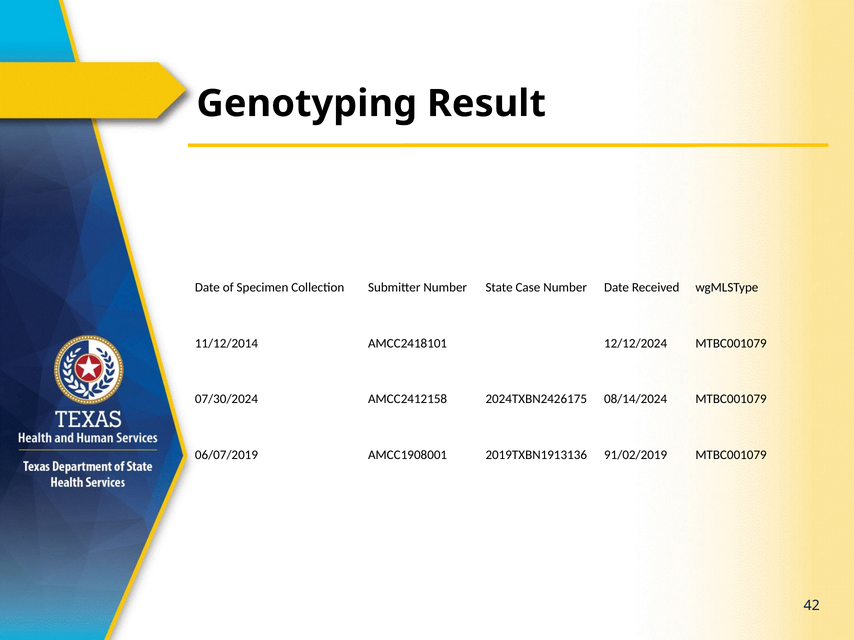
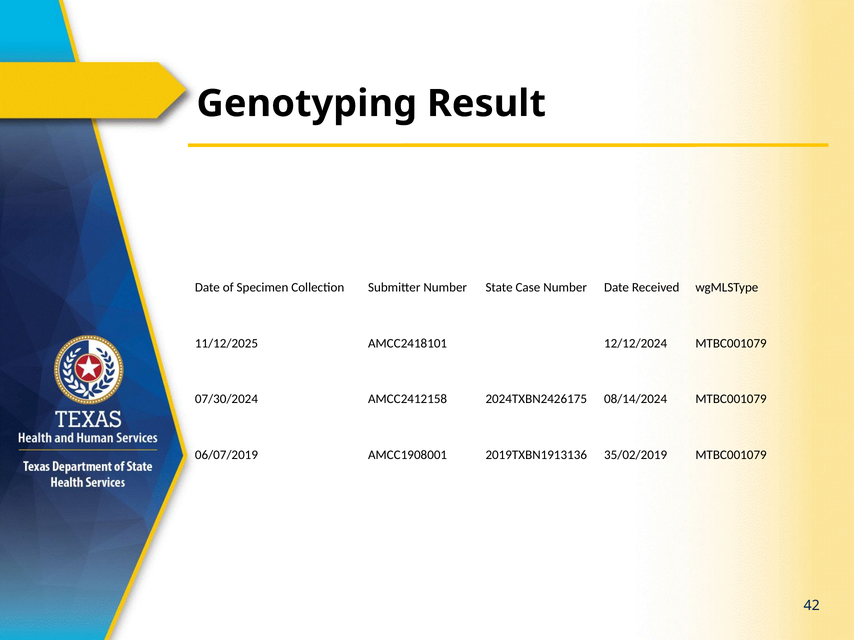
11/12/2014: 11/12/2014 -> 11/12/2025 (226, 344)
91/02/2019: 91/02/2019 -> 35/02/2019 (636, 455)
